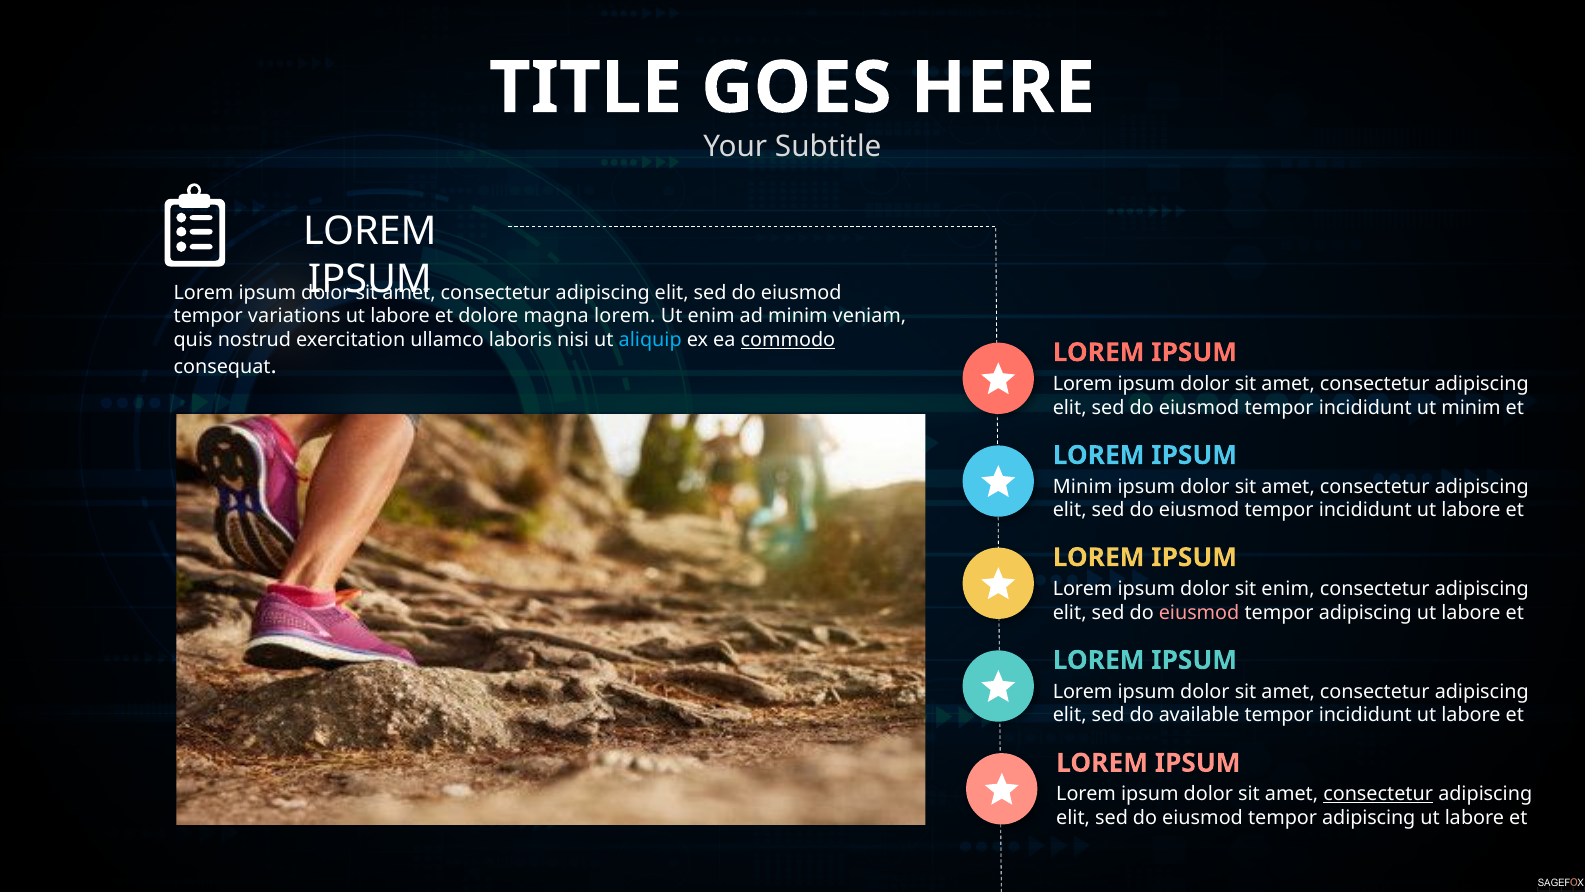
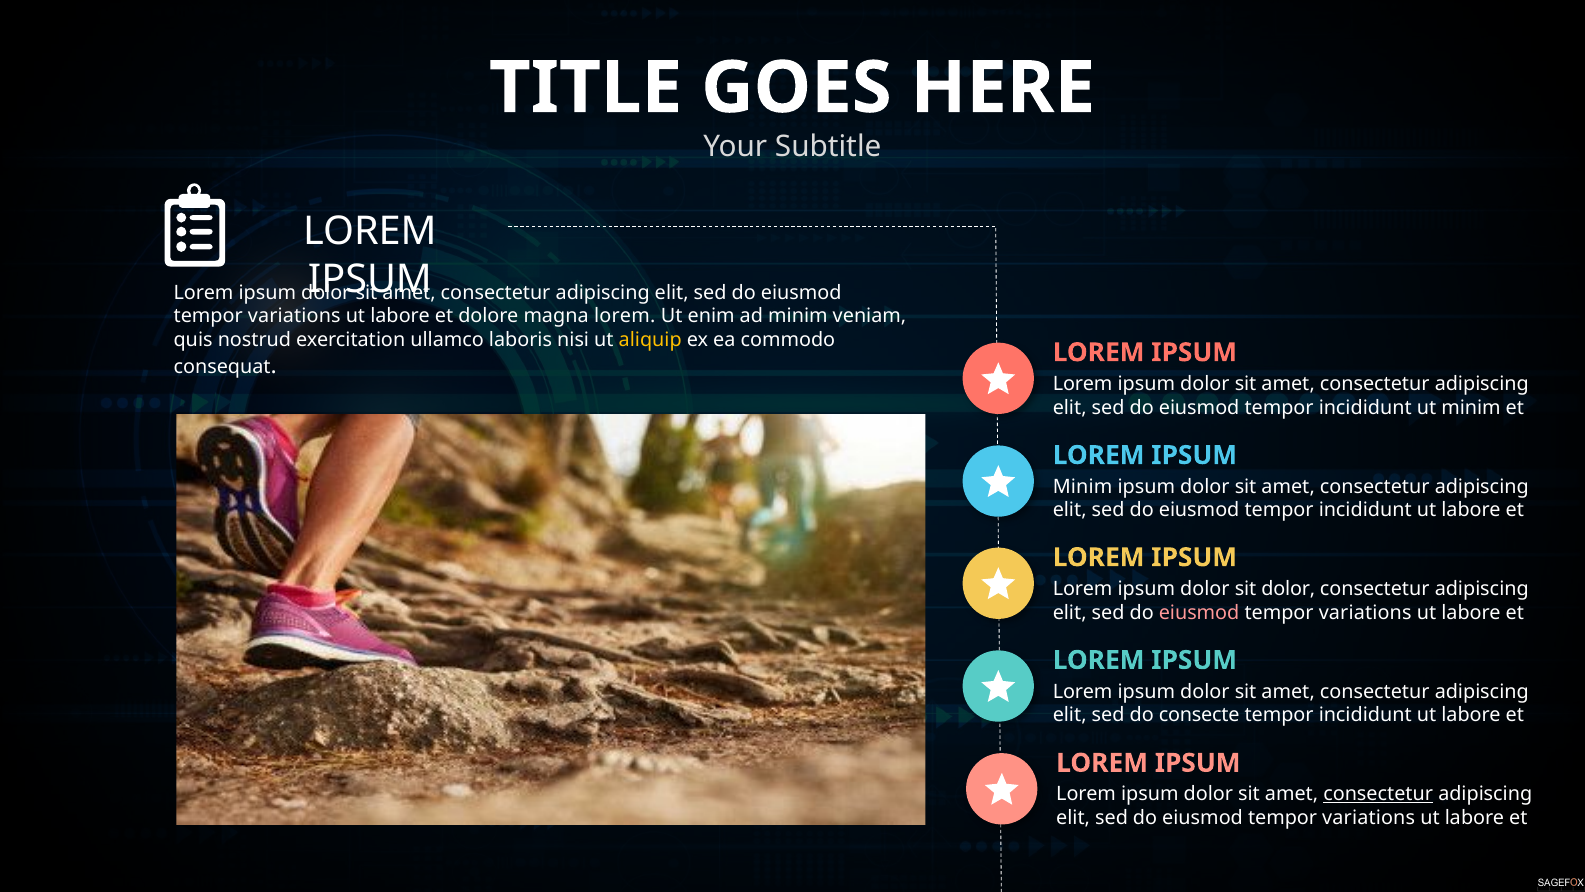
aliquip colour: light blue -> yellow (650, 340)
commodo underline: present -> none (788, 340)
sit enim: enim -> dolor (1288, 588)
adipiscing: adipiscing -> variations (1365, 612)
available: available -> consecte (1199, 715)
adipiscing: adipiscing -> variations (1369, 818)
